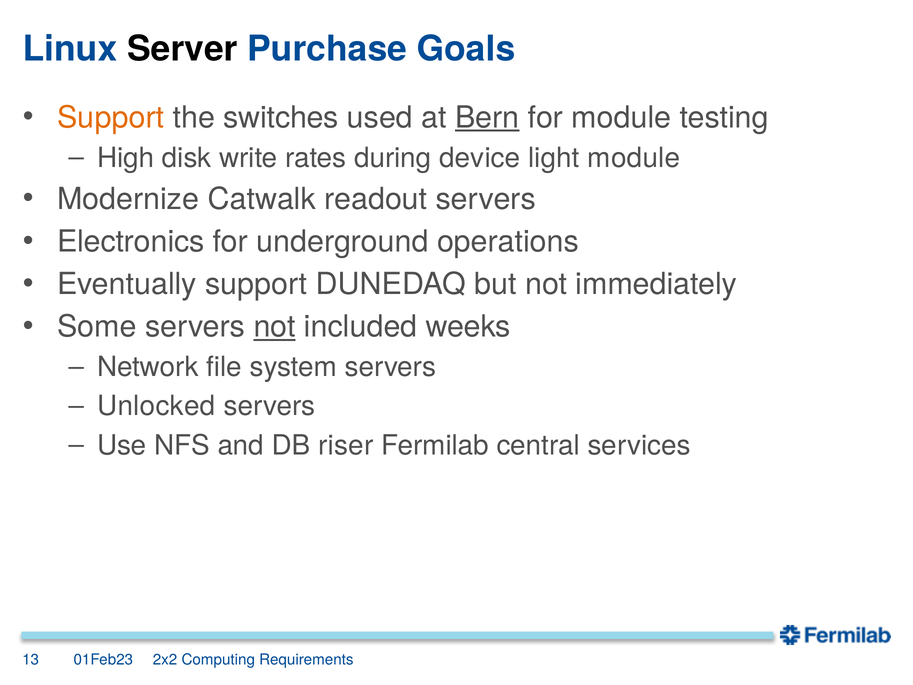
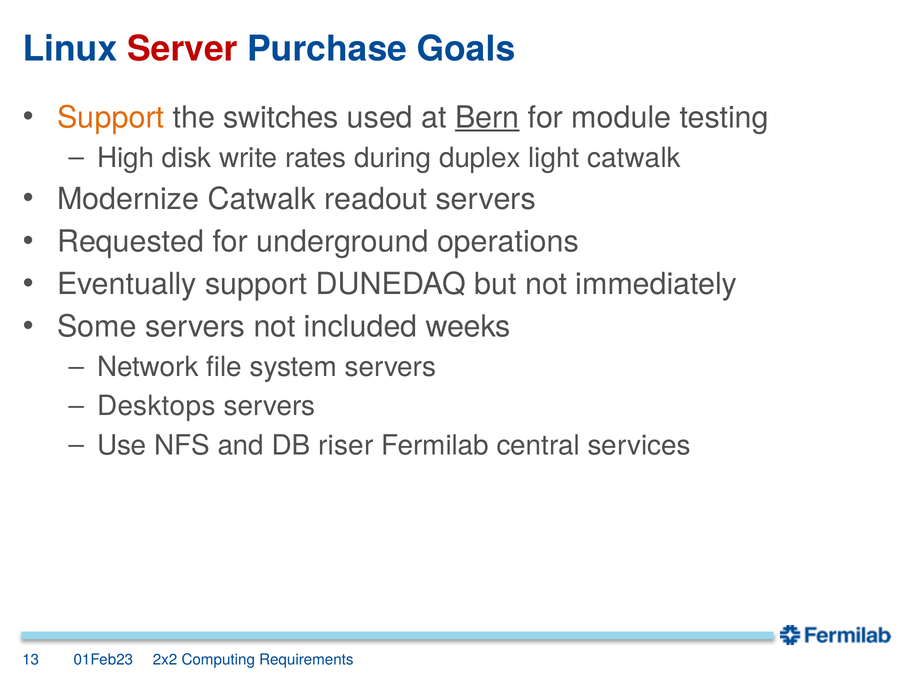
Server colour: black -> red (182, 49)
device: device -> duplex (480, 158)
light module: module -> catwalk (634, 158)
Electronics: Electronics -> Requested (131, 242)
not underline: present -> none (275, 327)
Unlocked: Unlocked -> Desktops (156, 406)
